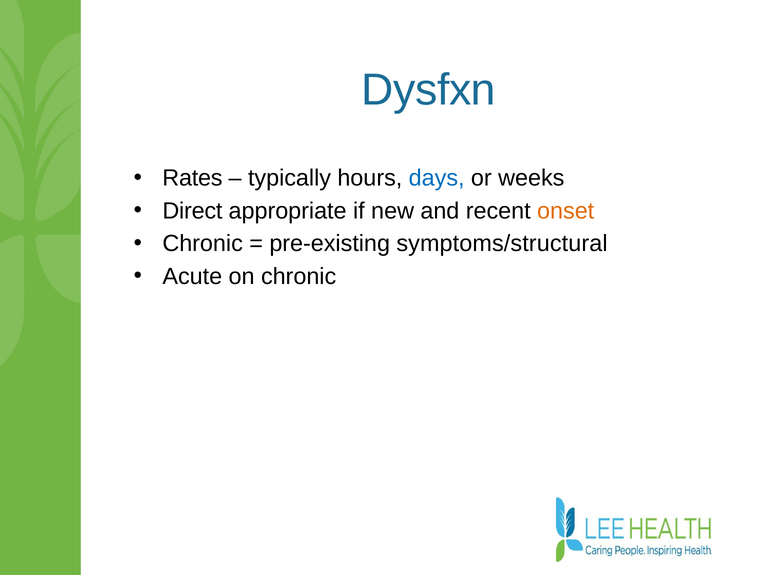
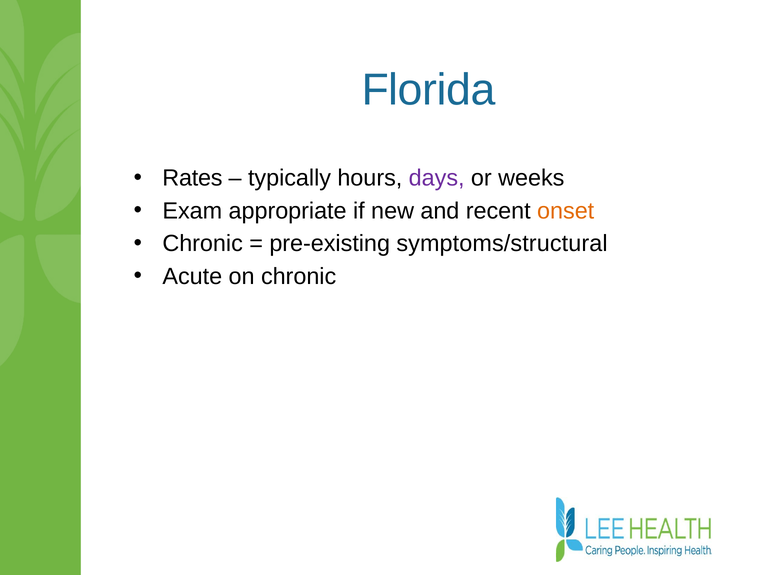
Dysfxn: Dysfxn -> Florida (429, 90)
days colour: blue -> purple (437, 178)
Direct: Direct -> Exam (192, 211)
